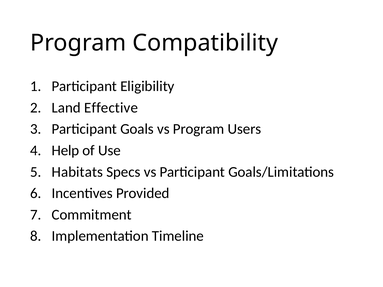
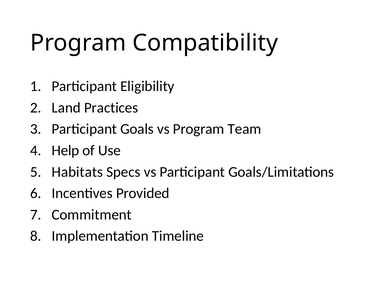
Effective: Effective -> Practices (111, 108)
Users: Users -> Team (244, 129)
